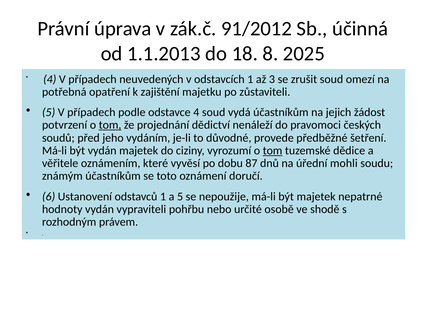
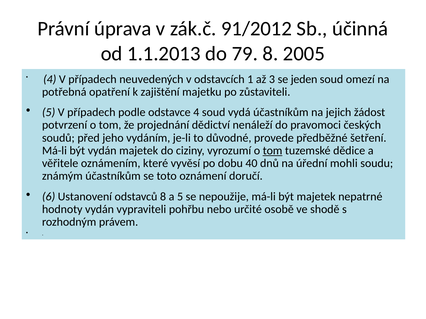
18: 18 -> 79 (245, 54)
2025: 2025 -> 2005 (304, 54)
zrušit: zrušit -> jeden (304, 79)
tom underline: present -> none (110, 125)
87: 87 -> 40 (251, 164)
odstavců 1: 1 -> 8 (163, 197)
